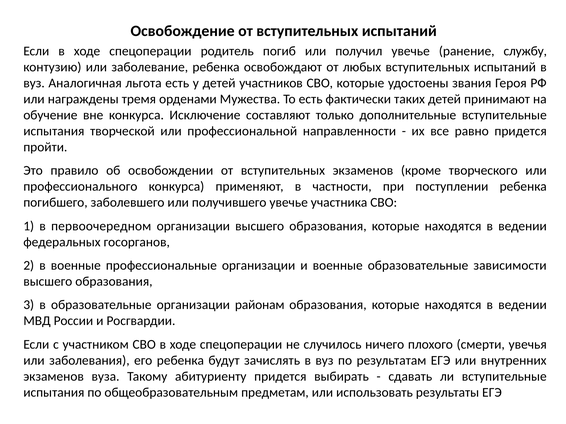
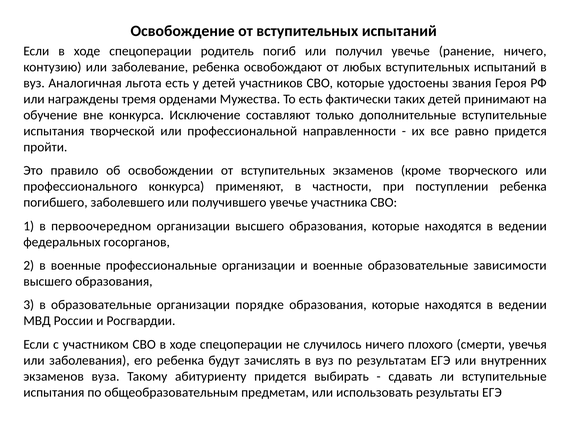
ранение службу: службу -> ничего (525, 51)
районам: районам -> порядке (260, 305)
